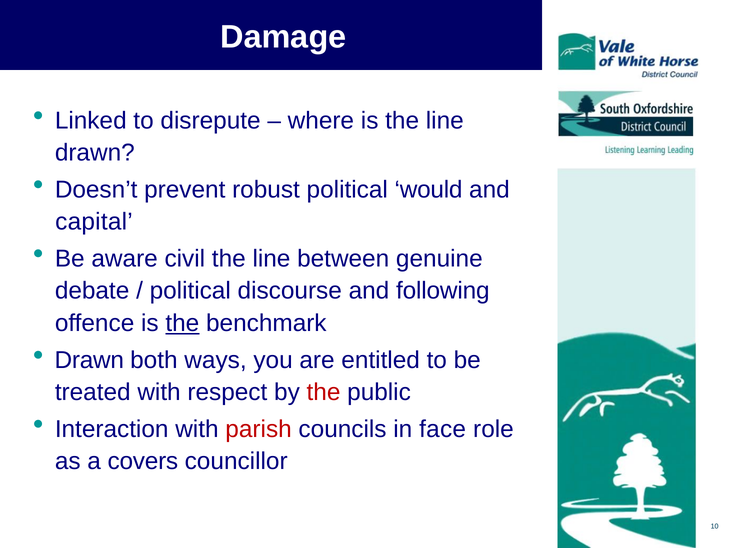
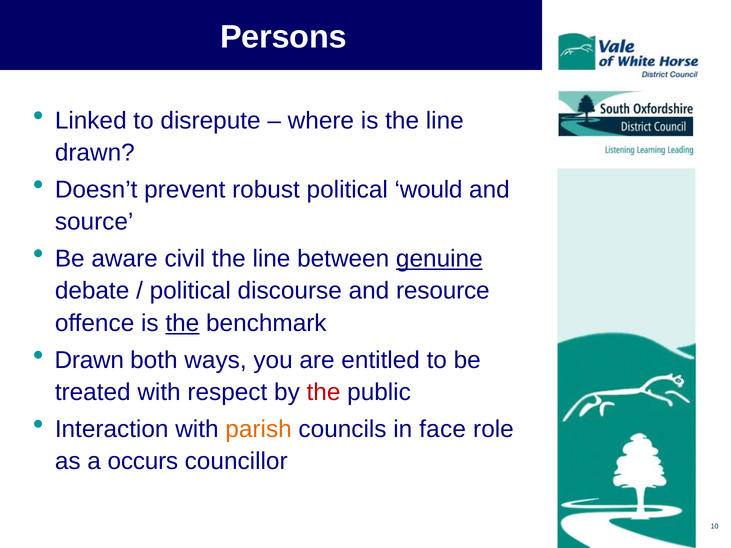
Damage: Damage -> Persons (283, 37)
capital: capital -> source (94, 222)
genuine underline: none -> present (439, 259)
following: following -> resource (443, 291)
parish colour: red -> orange (259, 429)
covers: covers -> occurs (143, 462)
